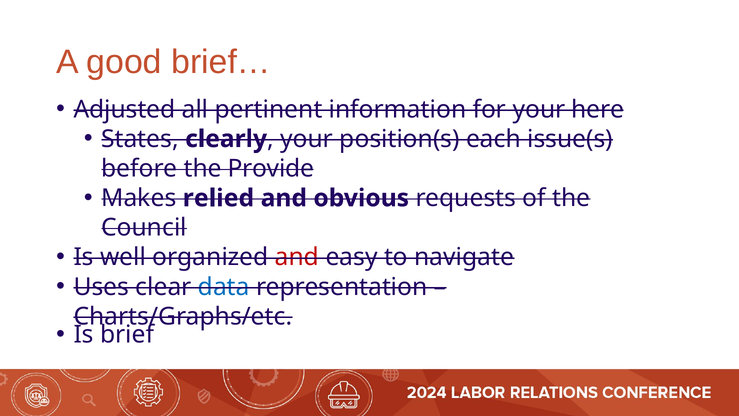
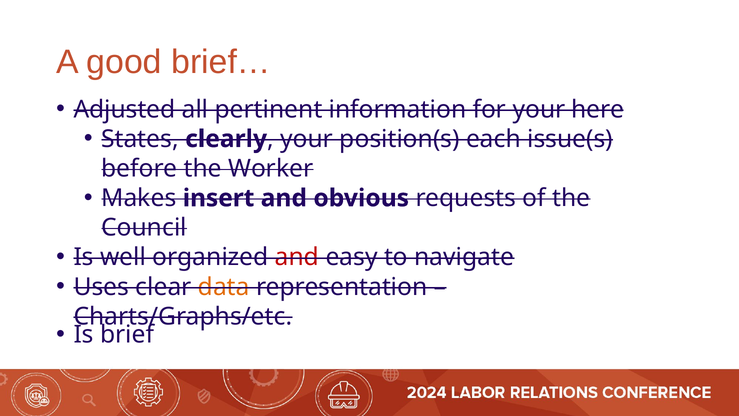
Provide: Provide -> Worker (271, 168)
relied: relied -> insert (219, 198)
data colour: blue -> orange (224, 287)
